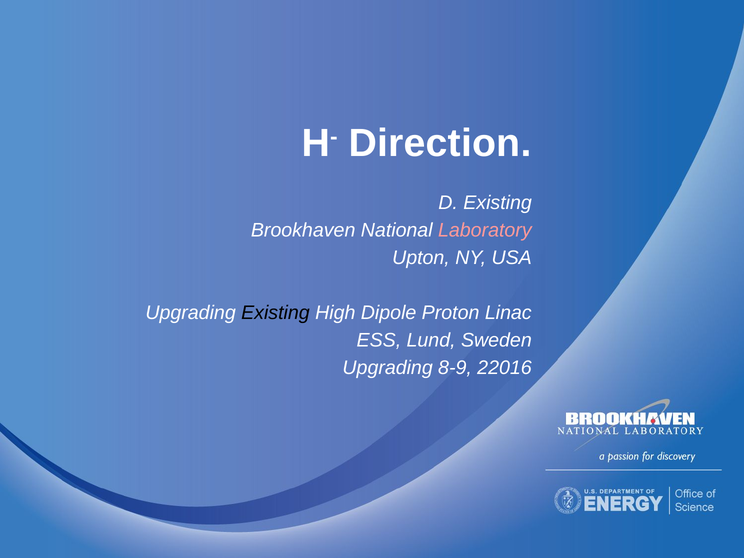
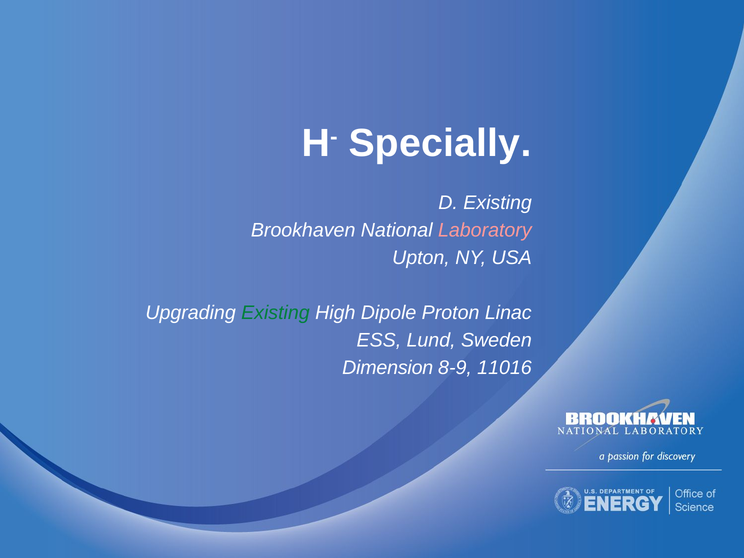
Direction: Direction -> Specially (440, 143)
Existing colour: black -> green (275, 313)
Upgrading: Upgrading -> Dimension (388, 368)
22016: 22016 -> 11016 (505, 368)
